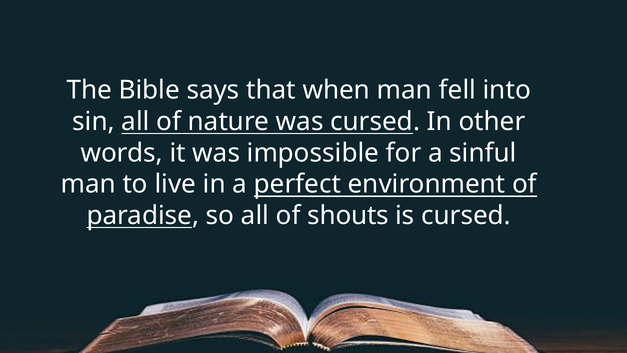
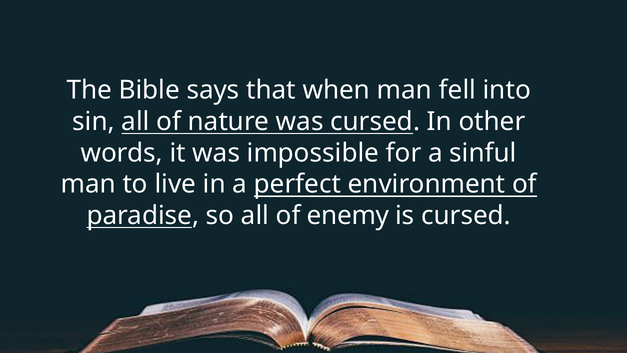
shouts: shouts -> enemy (348, 215)
